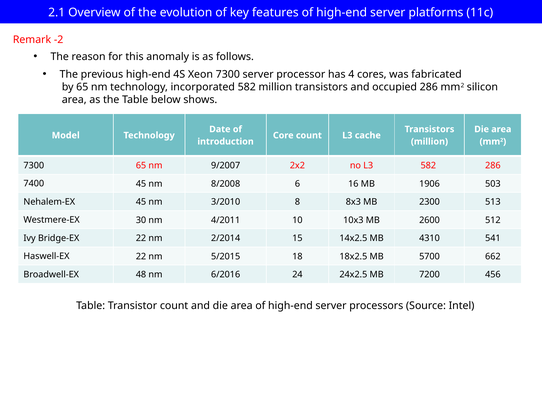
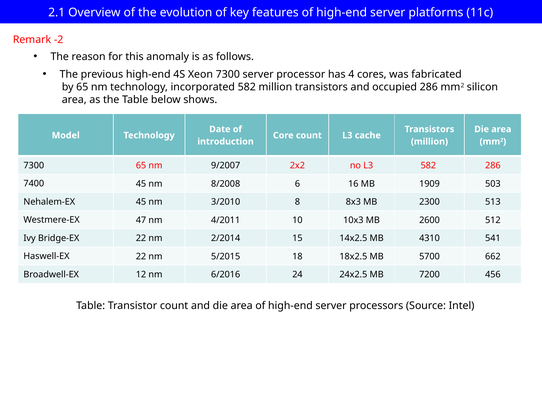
1906: 1906 -> 1909 (430, 184)
30: 30 -> 47 (141, 220)
48: 48 -> 12 (141, 274)
